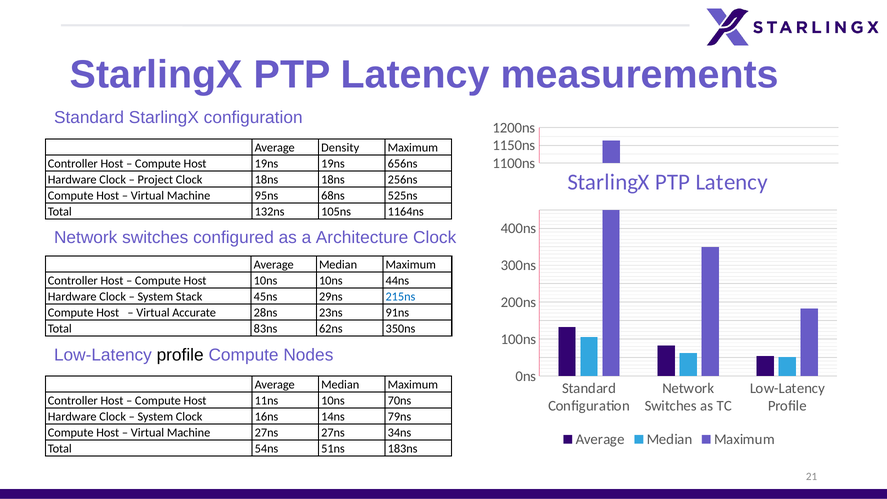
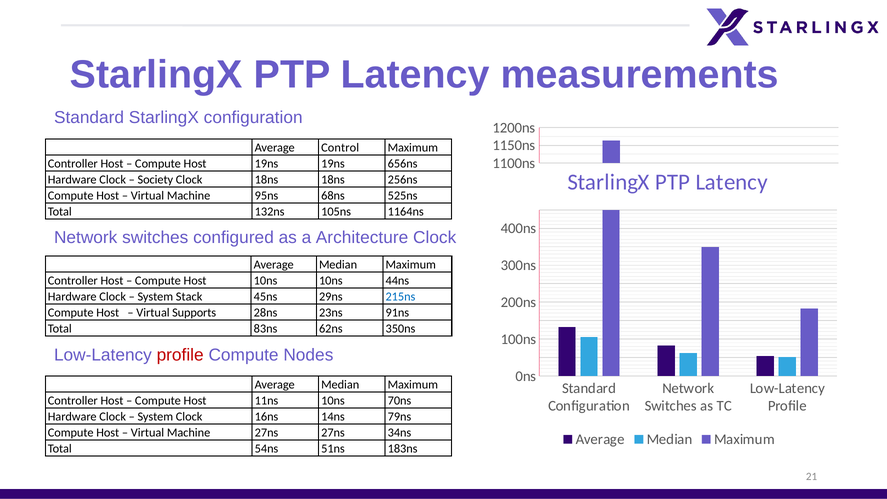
Density: Density -> Control (340, 148)
Project: Project -> Society (155, 180)
Accurate: Accurate -> Supports (194, 313)
profile colour: black -> red (180, 355)
